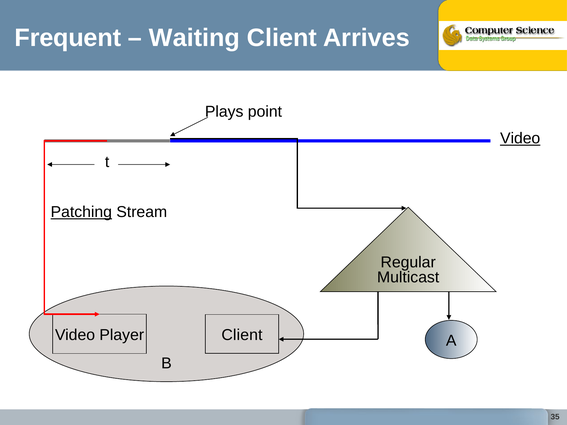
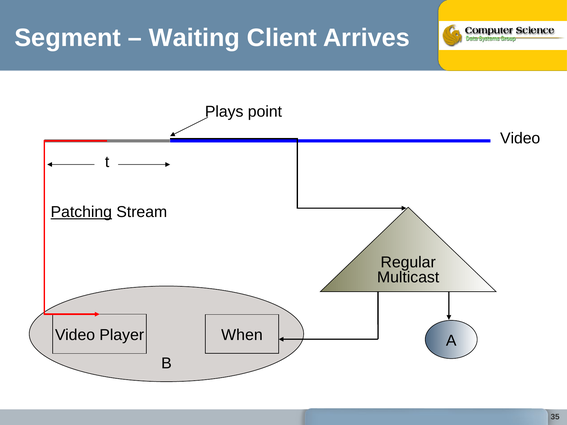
Frequent: Frequent -> Segment (68, 38)
Video underline: present -> none (520, 138)
Player Client: Client -> When (242, 335)
